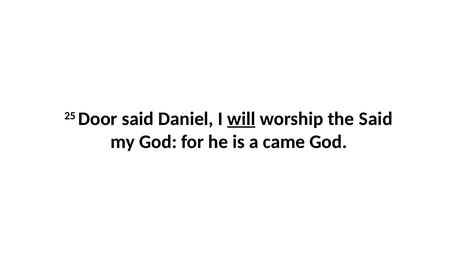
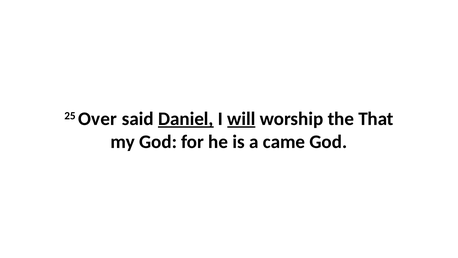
Door: Door -> Over (98, 119)
Daniel underline: none -> present (186, 119)
the Said: Said -> That (376, 119)
